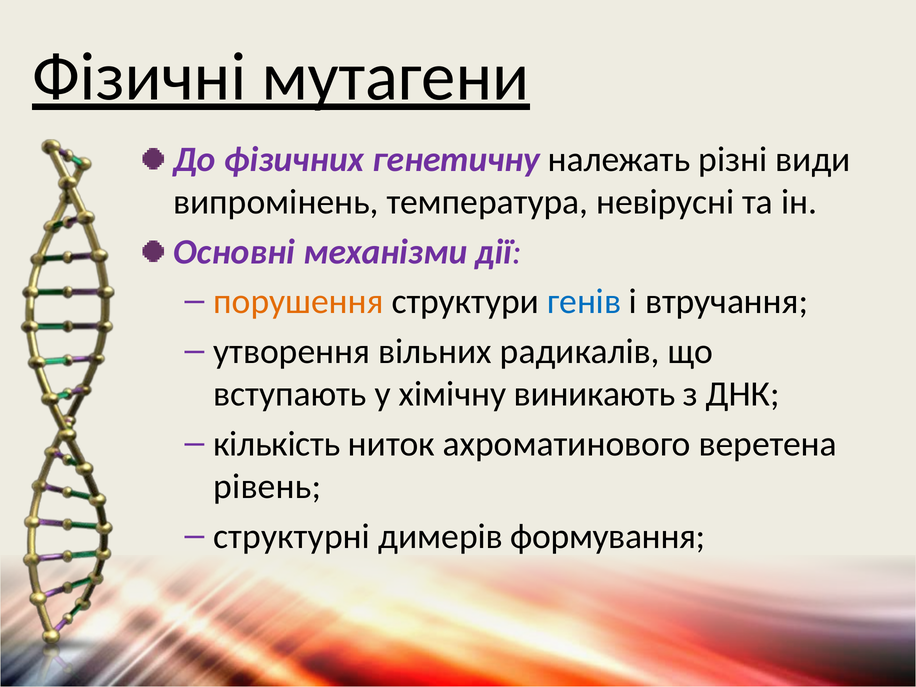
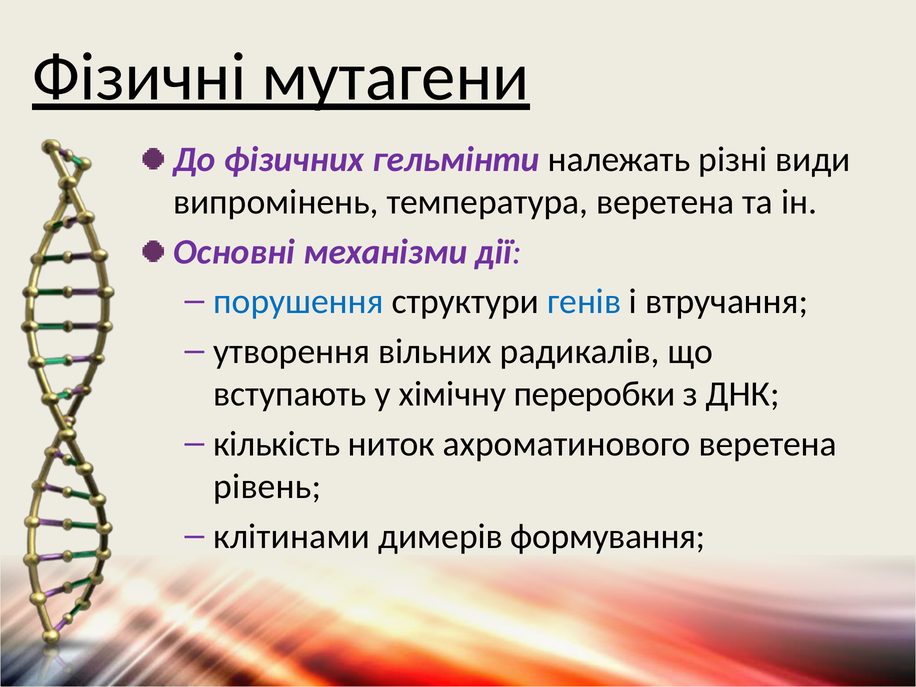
генетичну: генетичну -> гельмінти (456, 159)
температура невірусні: невірусні -> веретена (665, 202)
порушення colour: orange -> blue (299, 302)
виникають: виникають -> переробки (595, 394)
структурні: структурні -> клітинами (292, 536)
